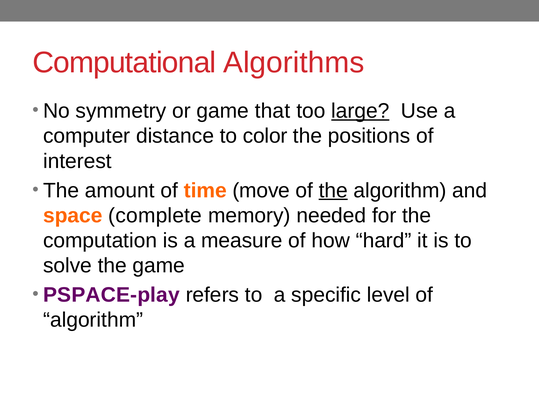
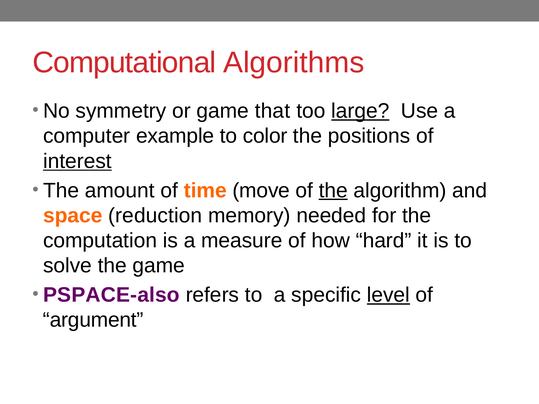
distance: distance -> example (175, 136)
interest underline: none -> present (77, 161)
complete: complete -> reduction (155, 216)
PSPACE-play: PSPACE-play -> PSPACE-also (111, 295)
level underline: none -> present (388, 295)
algorithm: algorithm -> argument (93, 320)
